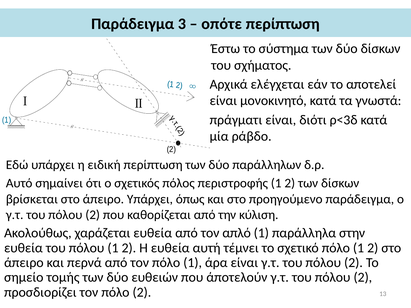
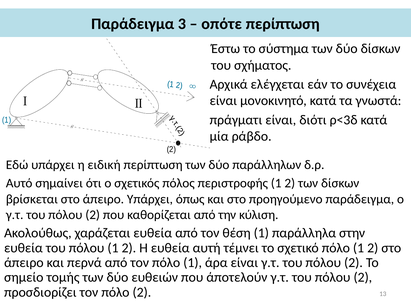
αποτελεί: αποτελεί -> συνέχεια (371, 84)
απλό: απλό -> θέση (237, 233)
